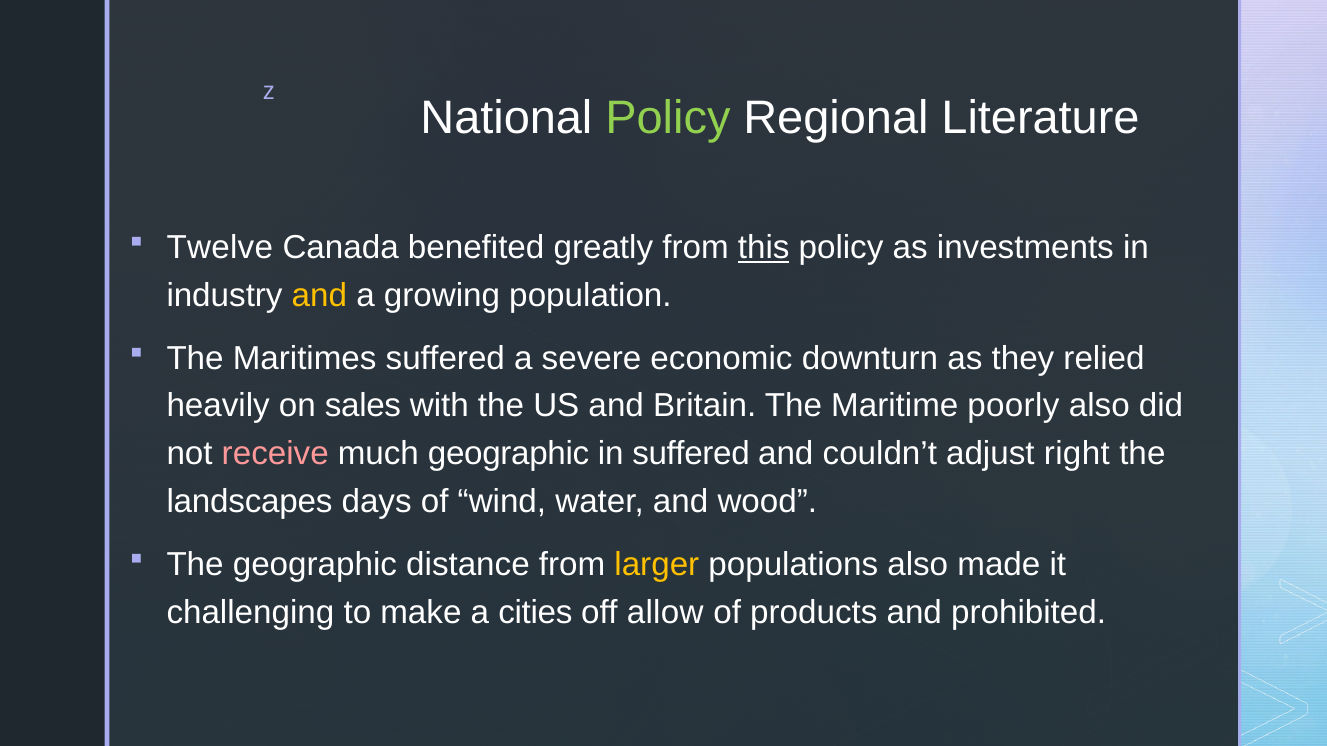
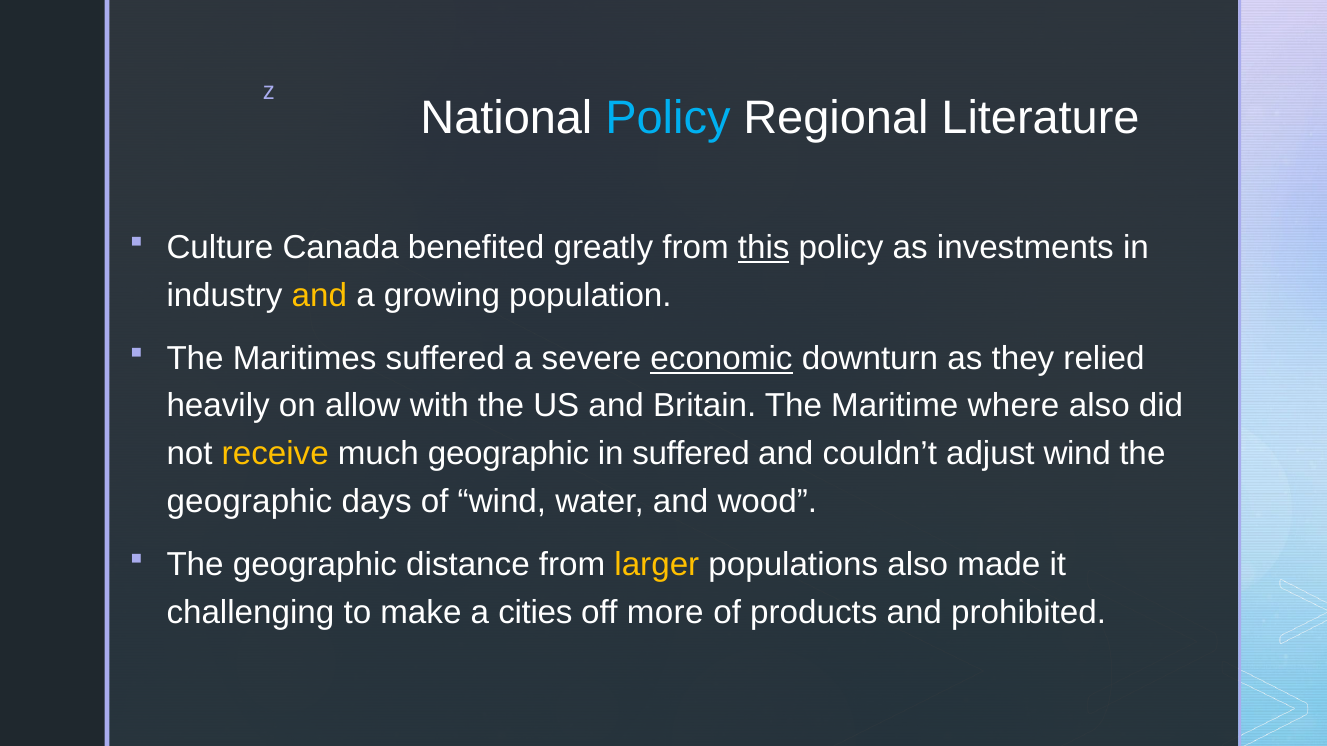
Policy colour: light green -> light blue (668, 118)
Twelve: Twelve -> Culture (220, 248)
economic underline: none -> present (721, 359)
sales: sales -> allow (363, 406)
poorly: poorly -> where (1013, 406)
receive colour: pink -> yellow (275, 454)
adjust right: right -> wind (1077, 454)
landscapes: landscapes -> geographic (249, 502)
allow: allow -> more (665, 613)
